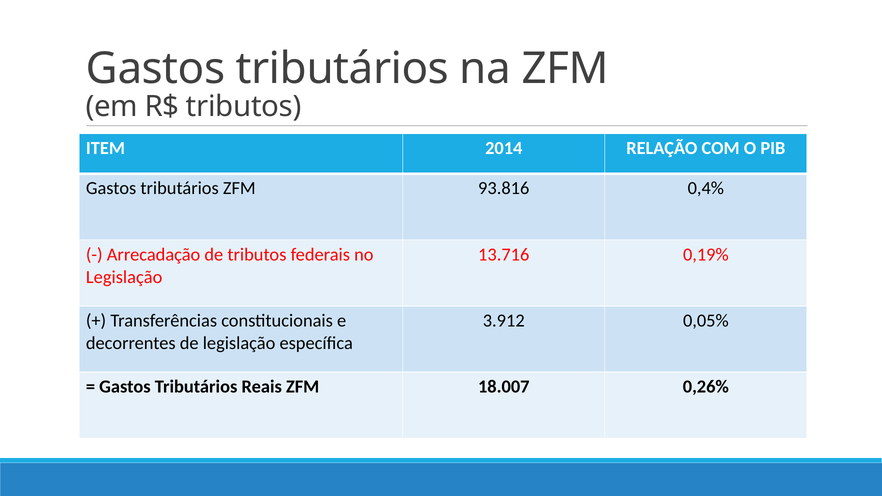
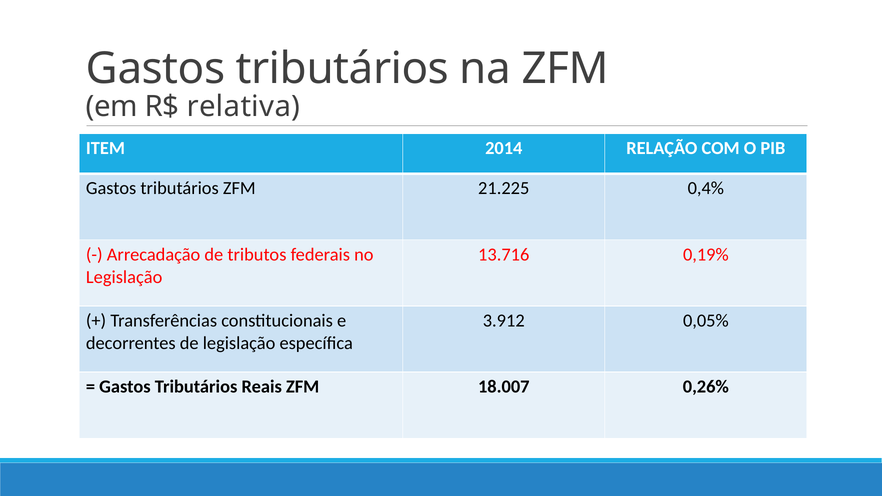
R$ tributos: tributos -> relativa (243, 107)
93.816: 93.816 -> 21.225 (504, 188)
